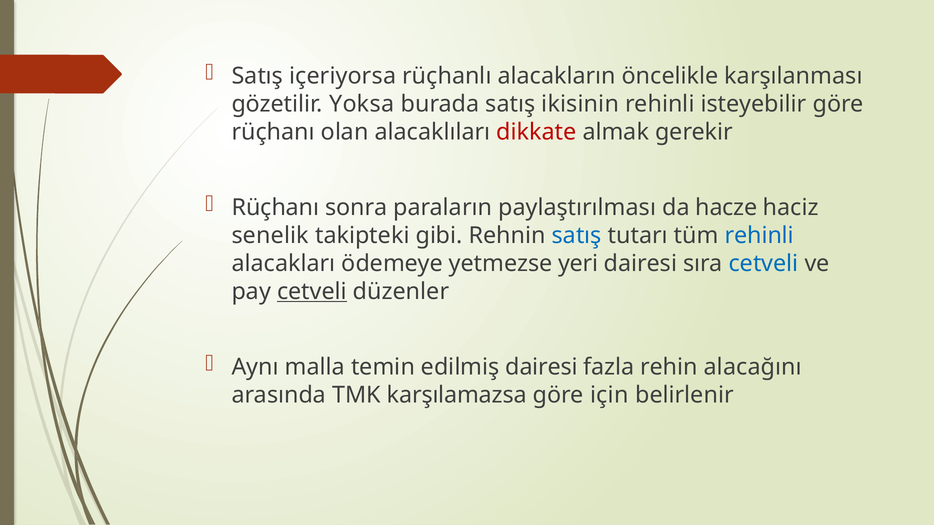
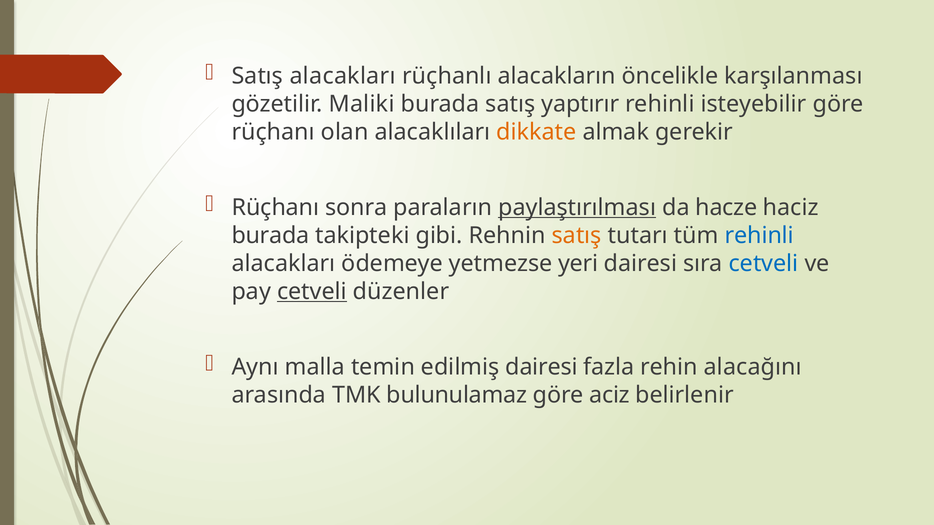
Satış içeriyorsa: içeriyorsa -> alacakları (343, 76)
Yoksa: Yoksa -> Maliki (362, 104)
ikisinin: ikisinin -> yaptırır (580, 104)
dikkate colour: red -> orange (536, 132)
paylaştırılması underline: none -> present (577, 208)
senelik: senelik -> burada (270, 236)
satış colour: blue -> orange (577, 236)
karşılamazsa: karşılamazsa -> bulunulamaz (457, 395)
için: için -> aciz (610, 395)
